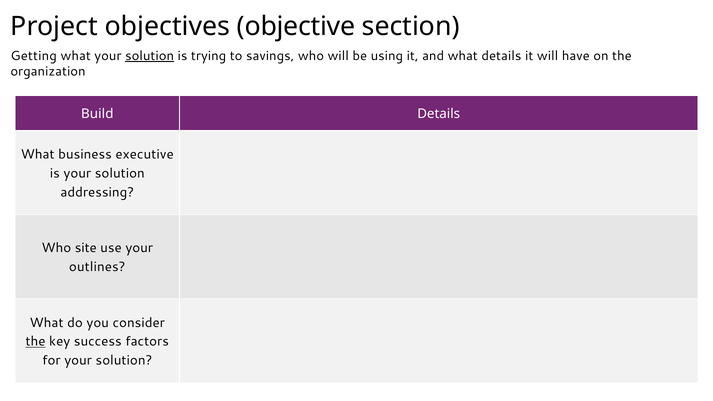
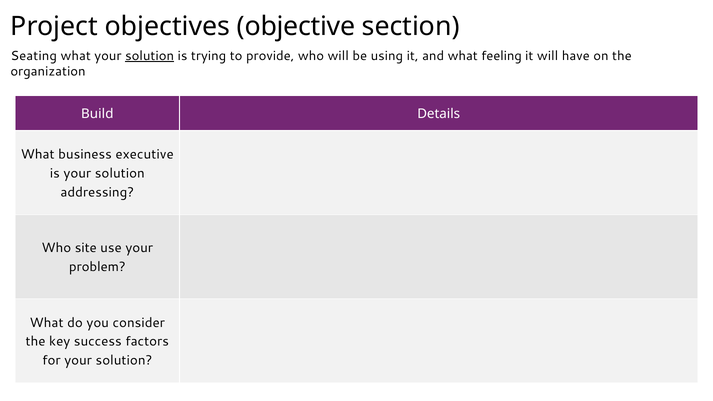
Getting: Getting -> Seating (34, 56)
savings: savings -> provide (270, 56)
what details: details -> feeling (502, 56)
outlines: outlines -> problem (97, 267)
the underline: present -> none (35, 342)
